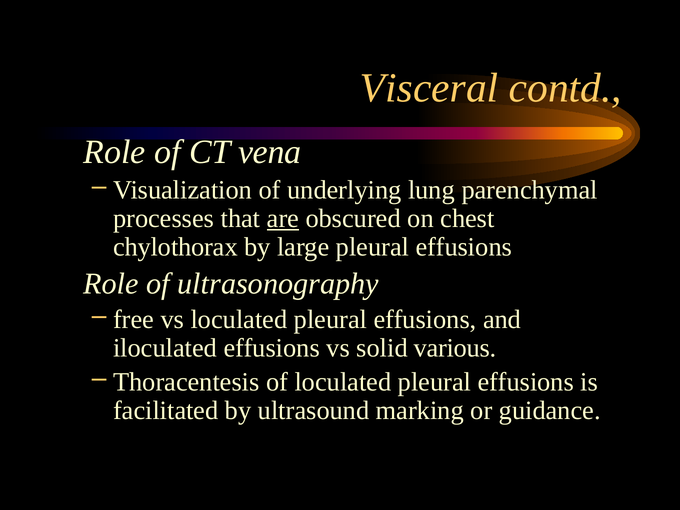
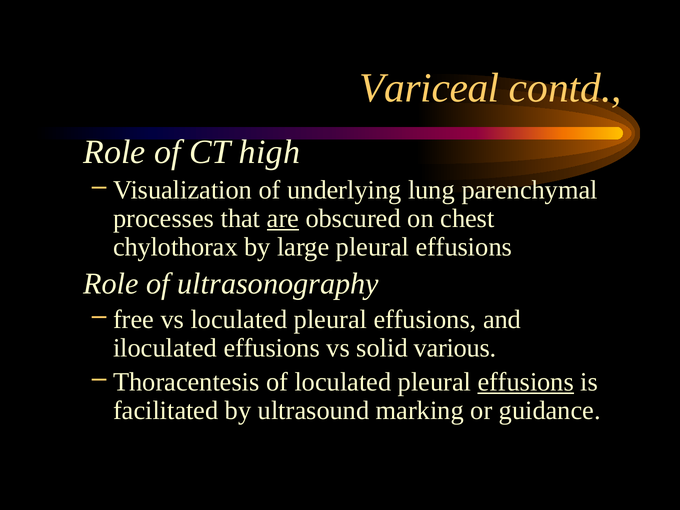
Visceral: Visceral -> Variceal (429, 88)
vena: vena -> high (269, 152)
effusions underline: none -> present (526, 382)
